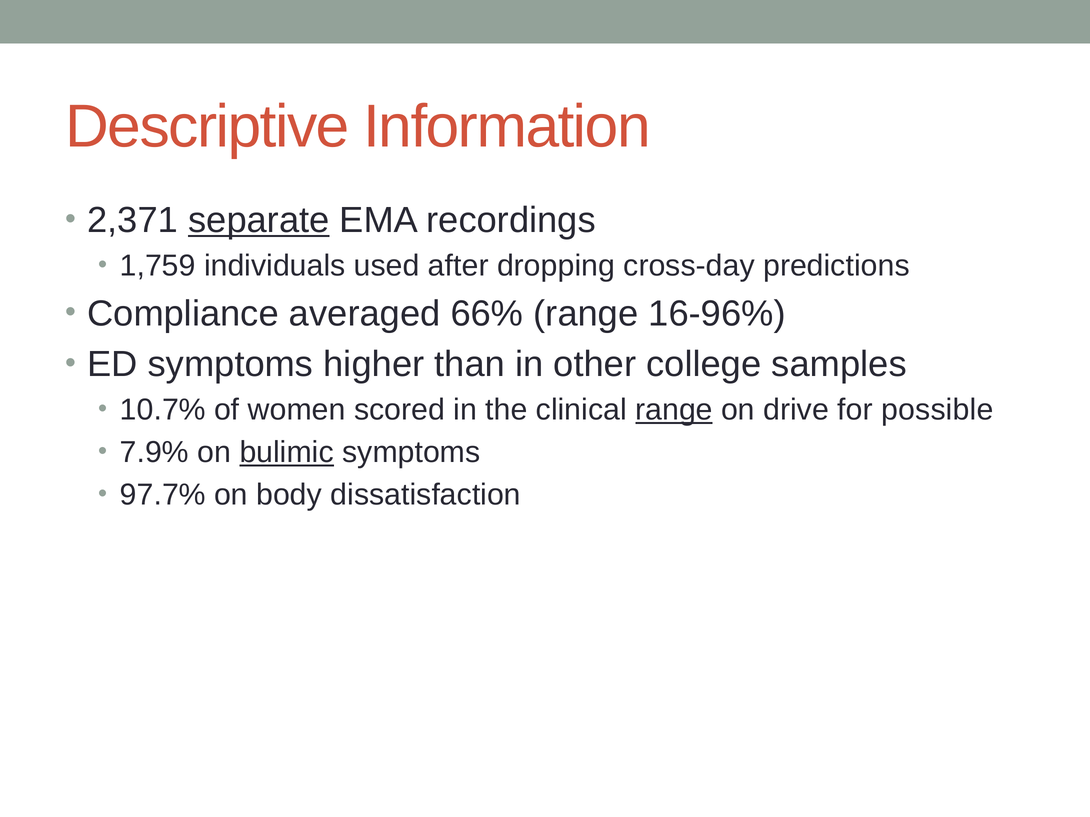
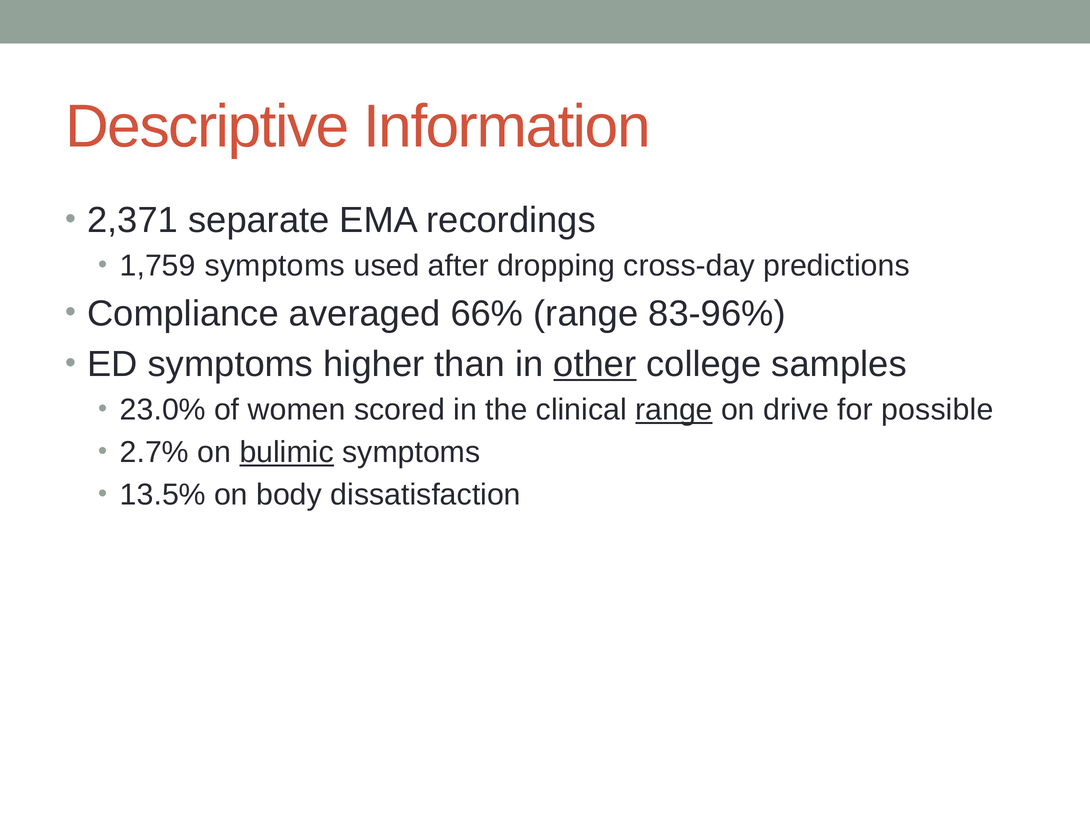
separate underline: present -> none (259, 221)
1,759 individuals: individuals -> symptoms (275, 266)
16-96%: 16-96% -> 83-96% (717, 314)
other underline: none -> present (595, 365)
10.7%: 10.7% -> 23.0% (163, 410)
7.9%: 7.9% -> 2.7% (154, 453)
97.7%: 97.7% -> 13.5% (163, 495)
